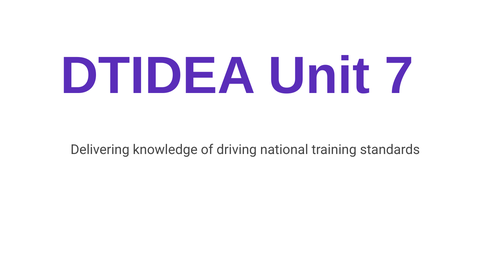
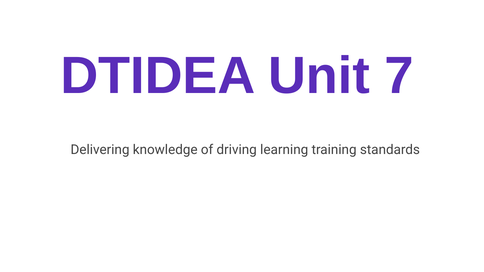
national: national -> learning (284, 150)
